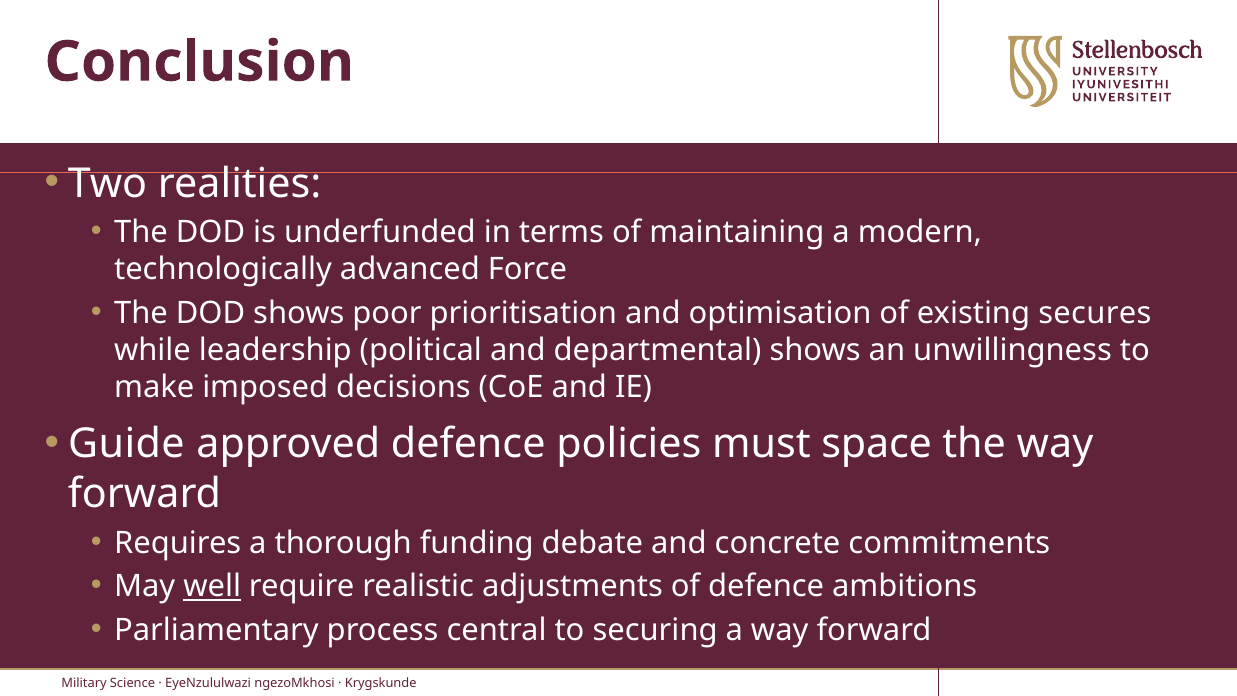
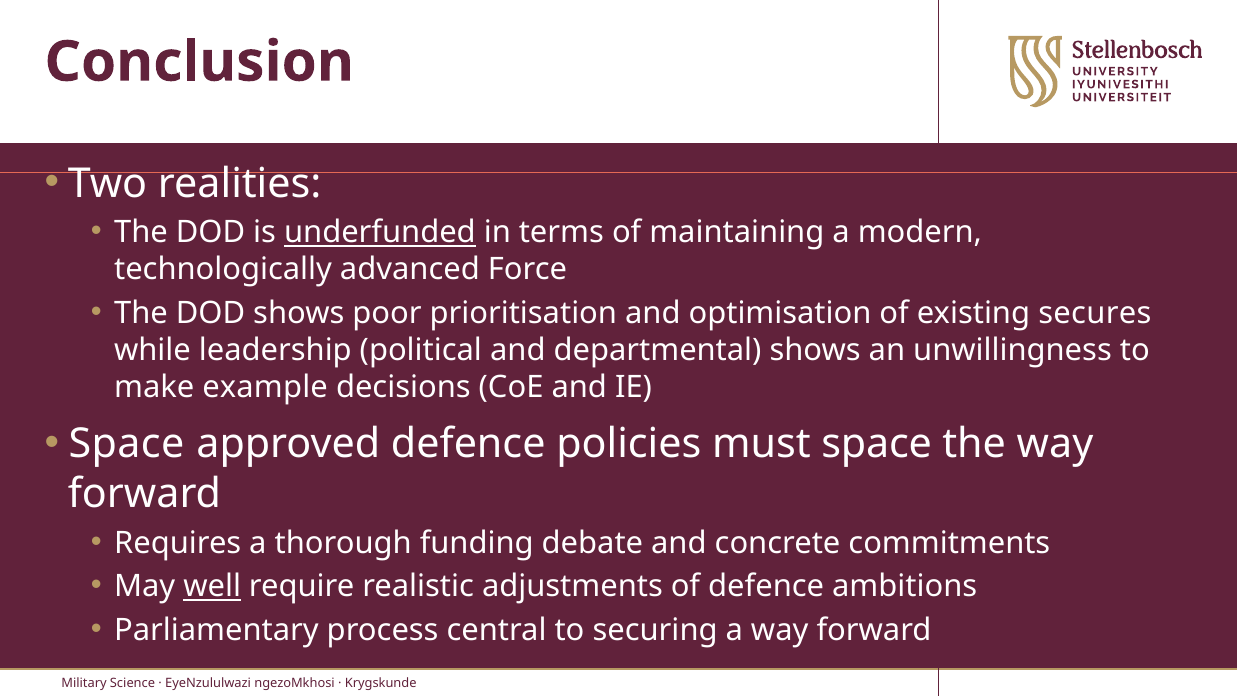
underfunded underline: none -> present (380, 232)
imposed: imposed -> example (265, 387)
Guide: Guide -> Space (126, 444)
